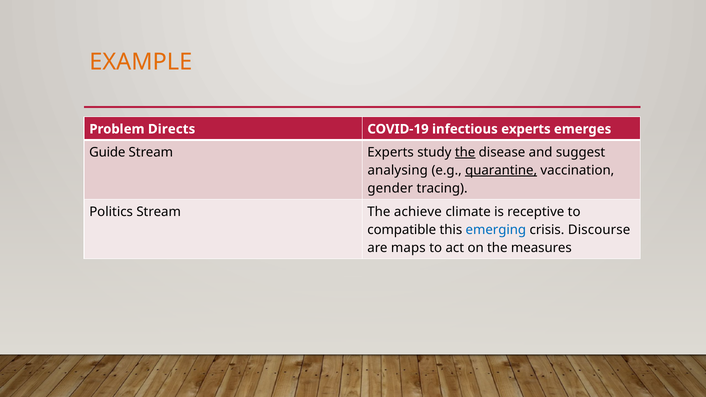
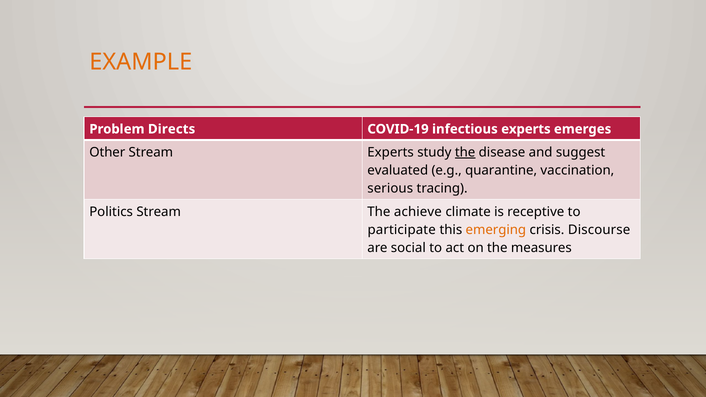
Guide: Guide -> Other (107, 152)
analysing: analysing -> evaluated (398, 170)
quarantine underline: present -> none (501, 170)
gender: gender -> serious (390, 188)
compatible: compatible -> participate (402, 230)
emerging colour: blue -> orange (496, 230)
maps: maps -> social (408, 248)
